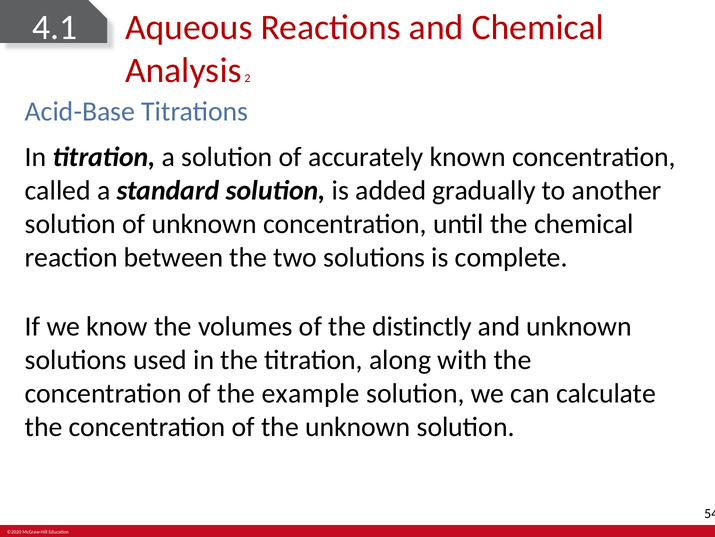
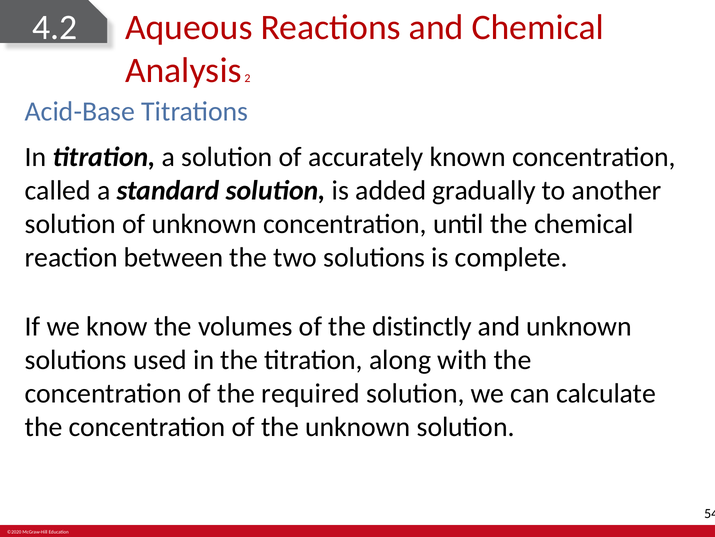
4.1: 4.1 -> 4.2 (55, 27)
example: example -> required (311, 393)
